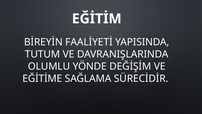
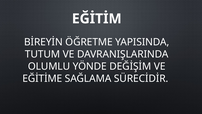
FAALİYETİ: FAALİYETİ -> ÖĞRETME (89, 42)
